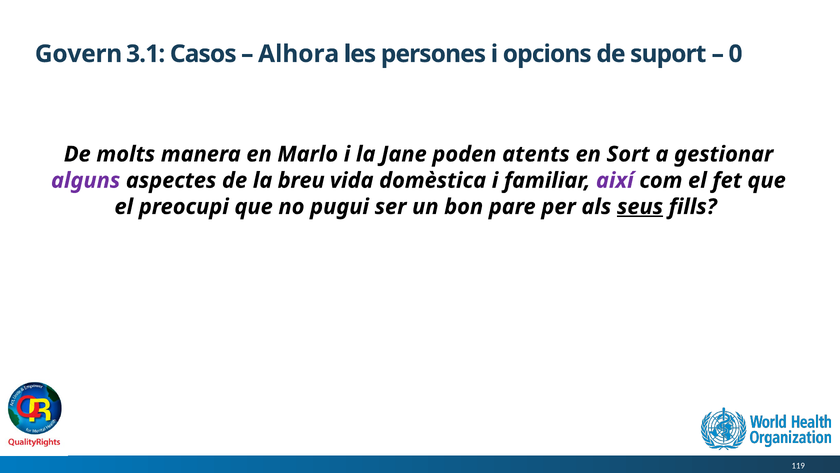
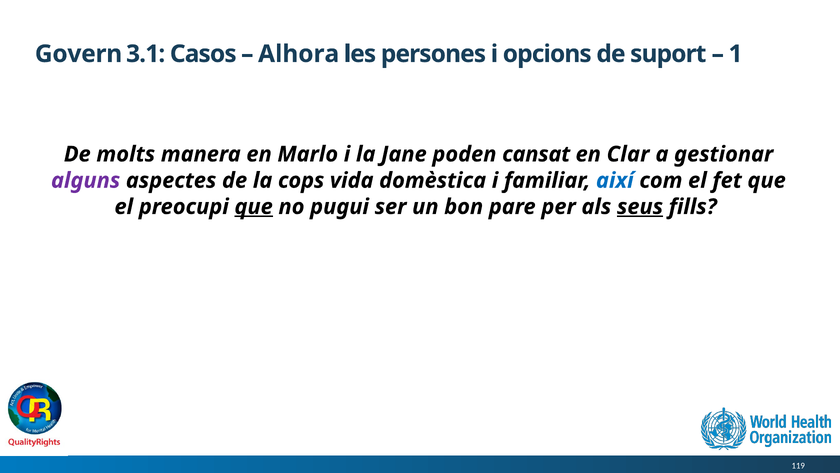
0: 0 -> 1 (736, 54)
atents: atents -> cansat (536, 154)
Sort: Sort -> Clar (628, 154)
breu: breu -> cops (301, 180)
així colour: purple -> blue (615, 180)
que underline: none -> present (254, 207)
